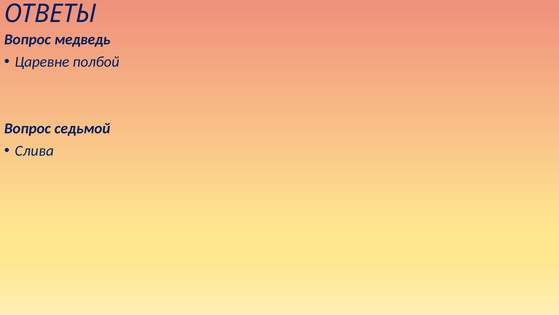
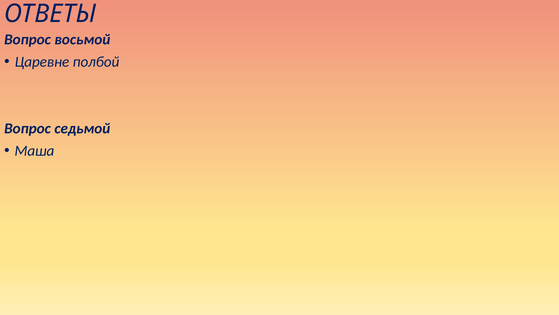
медведь: медведь -> восьмой (82, 40)
Слива: Слива -> Маша (34, 151)
